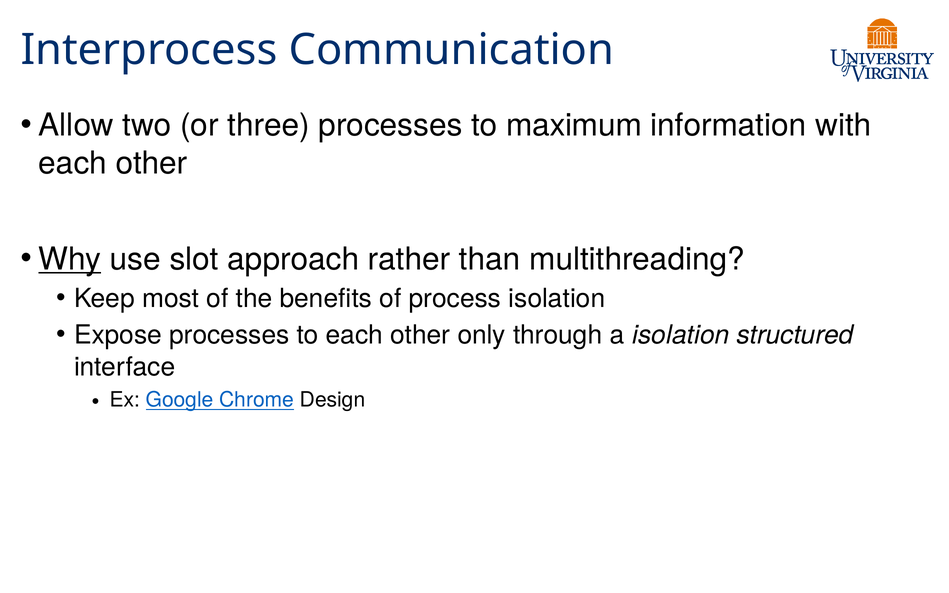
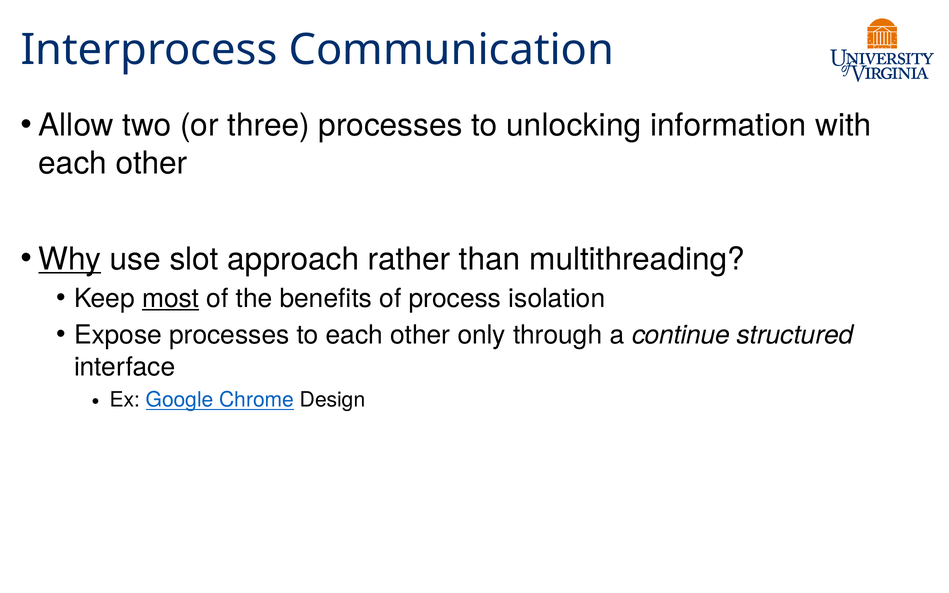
maximum: maximum -> unlocking (574, 126)
most underline: none -> present (171, 299)
a isolation: isolation -> continue (681, 335)
